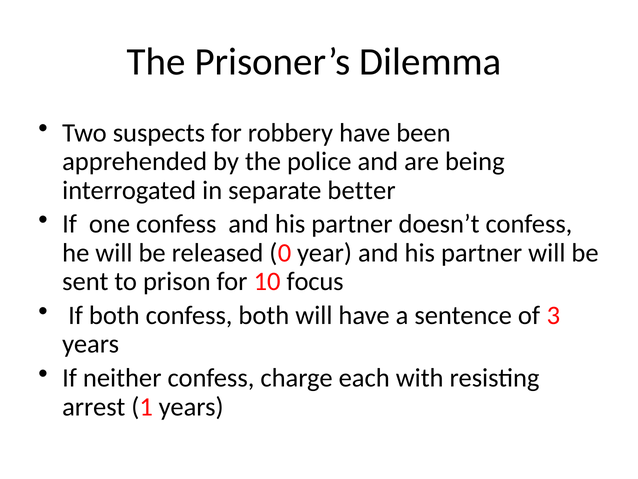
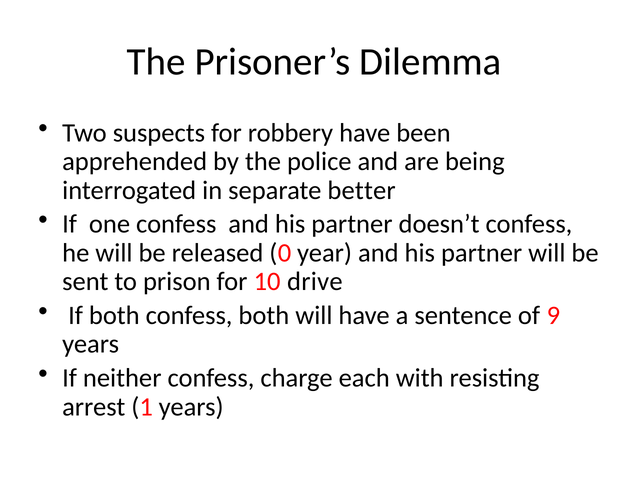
focus: focus -> drive (315, 281)
3: 3 -> 9 (553, 315)
